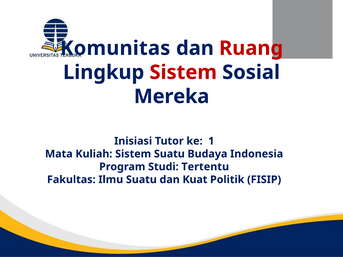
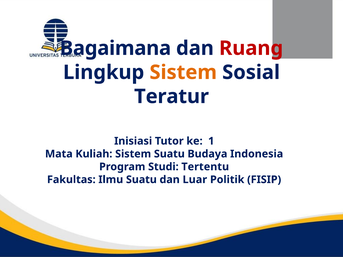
Komunitas: Komunitas -> Bagaimana (115, 48)
Sistem colour: red -> orange (183, 72)
Mereka: Mereka -> Teratur (172, 97)
Kuat: Kuat -> Luar (195, 180)
